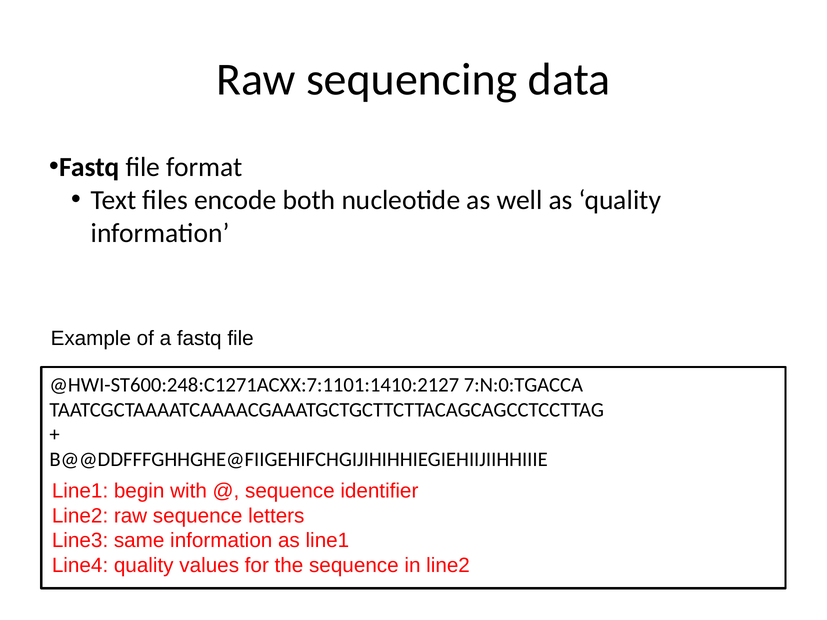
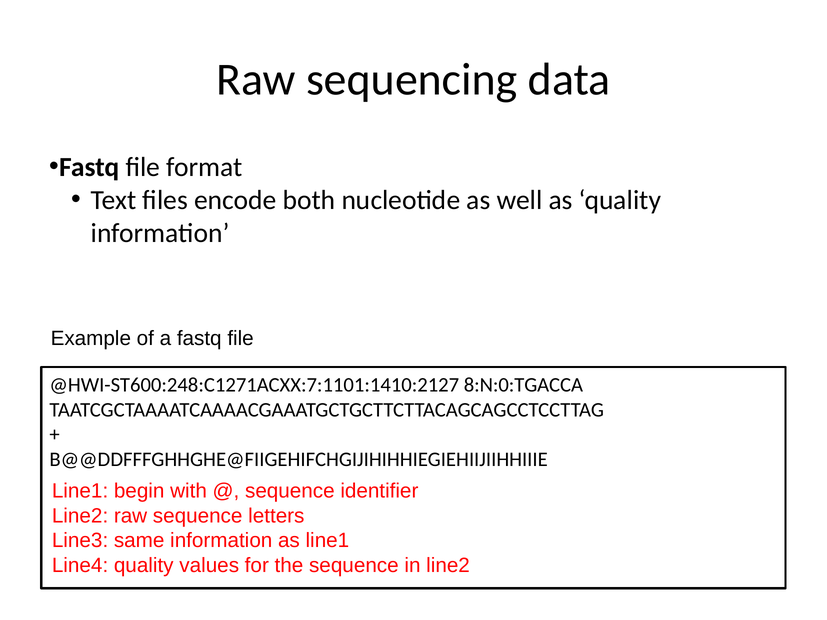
7:N:0:TGACCA: 7:N:0:TGACCA -> 8:N:0:TGACCA (523, 385)
